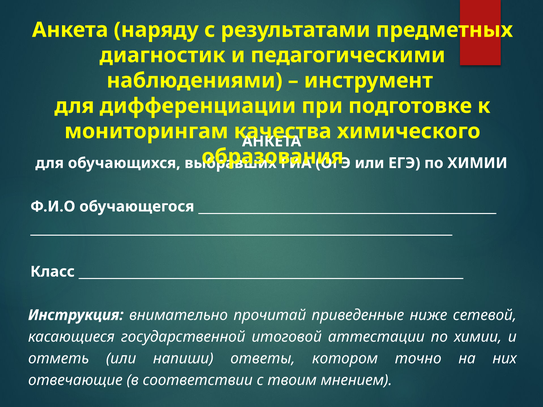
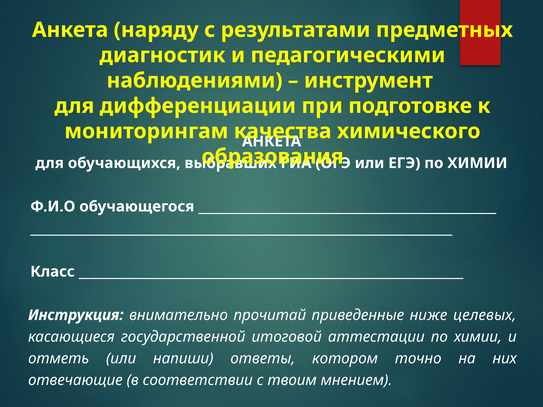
сетевой: сетевой -> целевых (485, 315)
